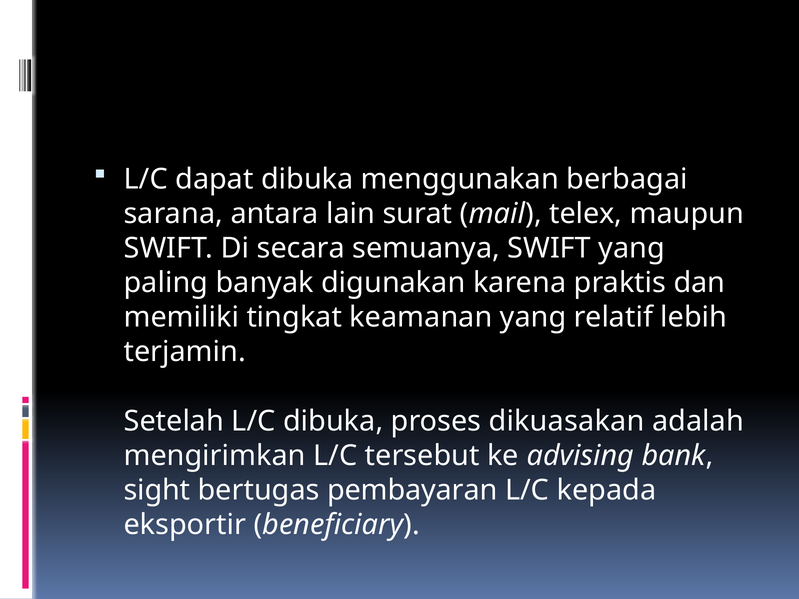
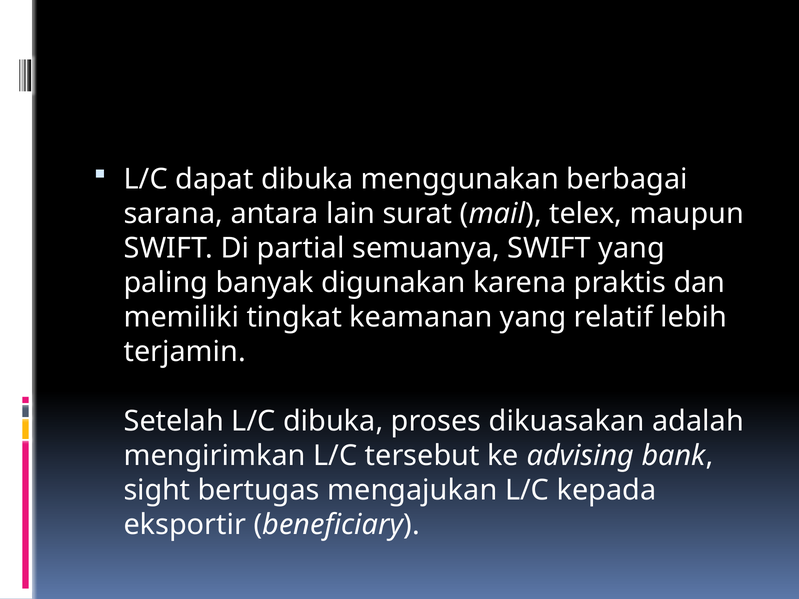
secara: secara -> partial (301, 248)
pembayaran: pembayaran -> mengajukan (412, 491)
